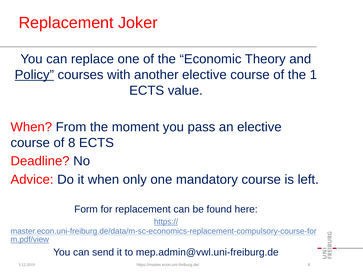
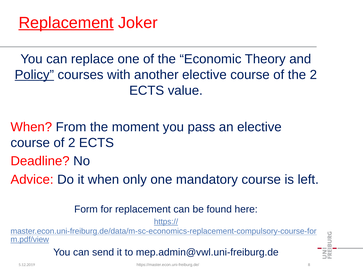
Replacement underline: none -> present (66, 23)
the 1: 1 -> 2 (313, 75)
of 8: 8 -> 2 (72, 143)
